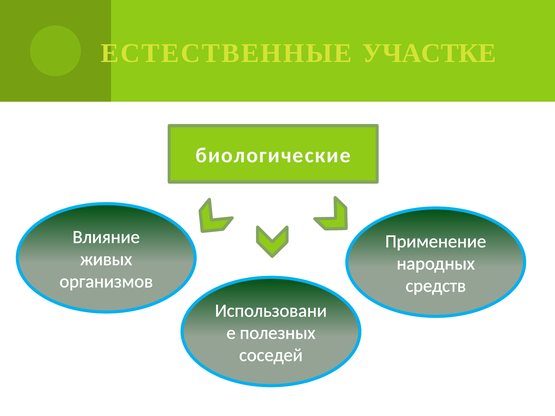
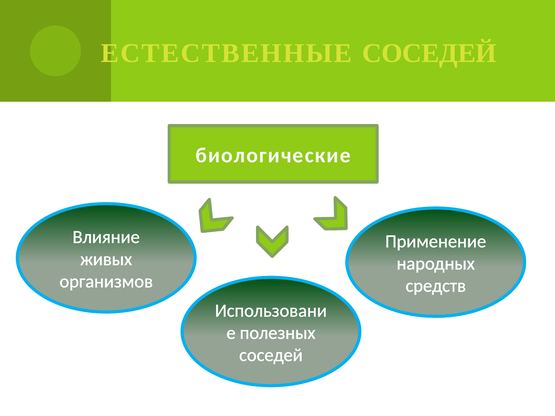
ЕСТЕСТВЕННЫЕ УЧАСТКЕ: УЧАСТКЕ -> СОСЕДЕЙ (429, 53)
